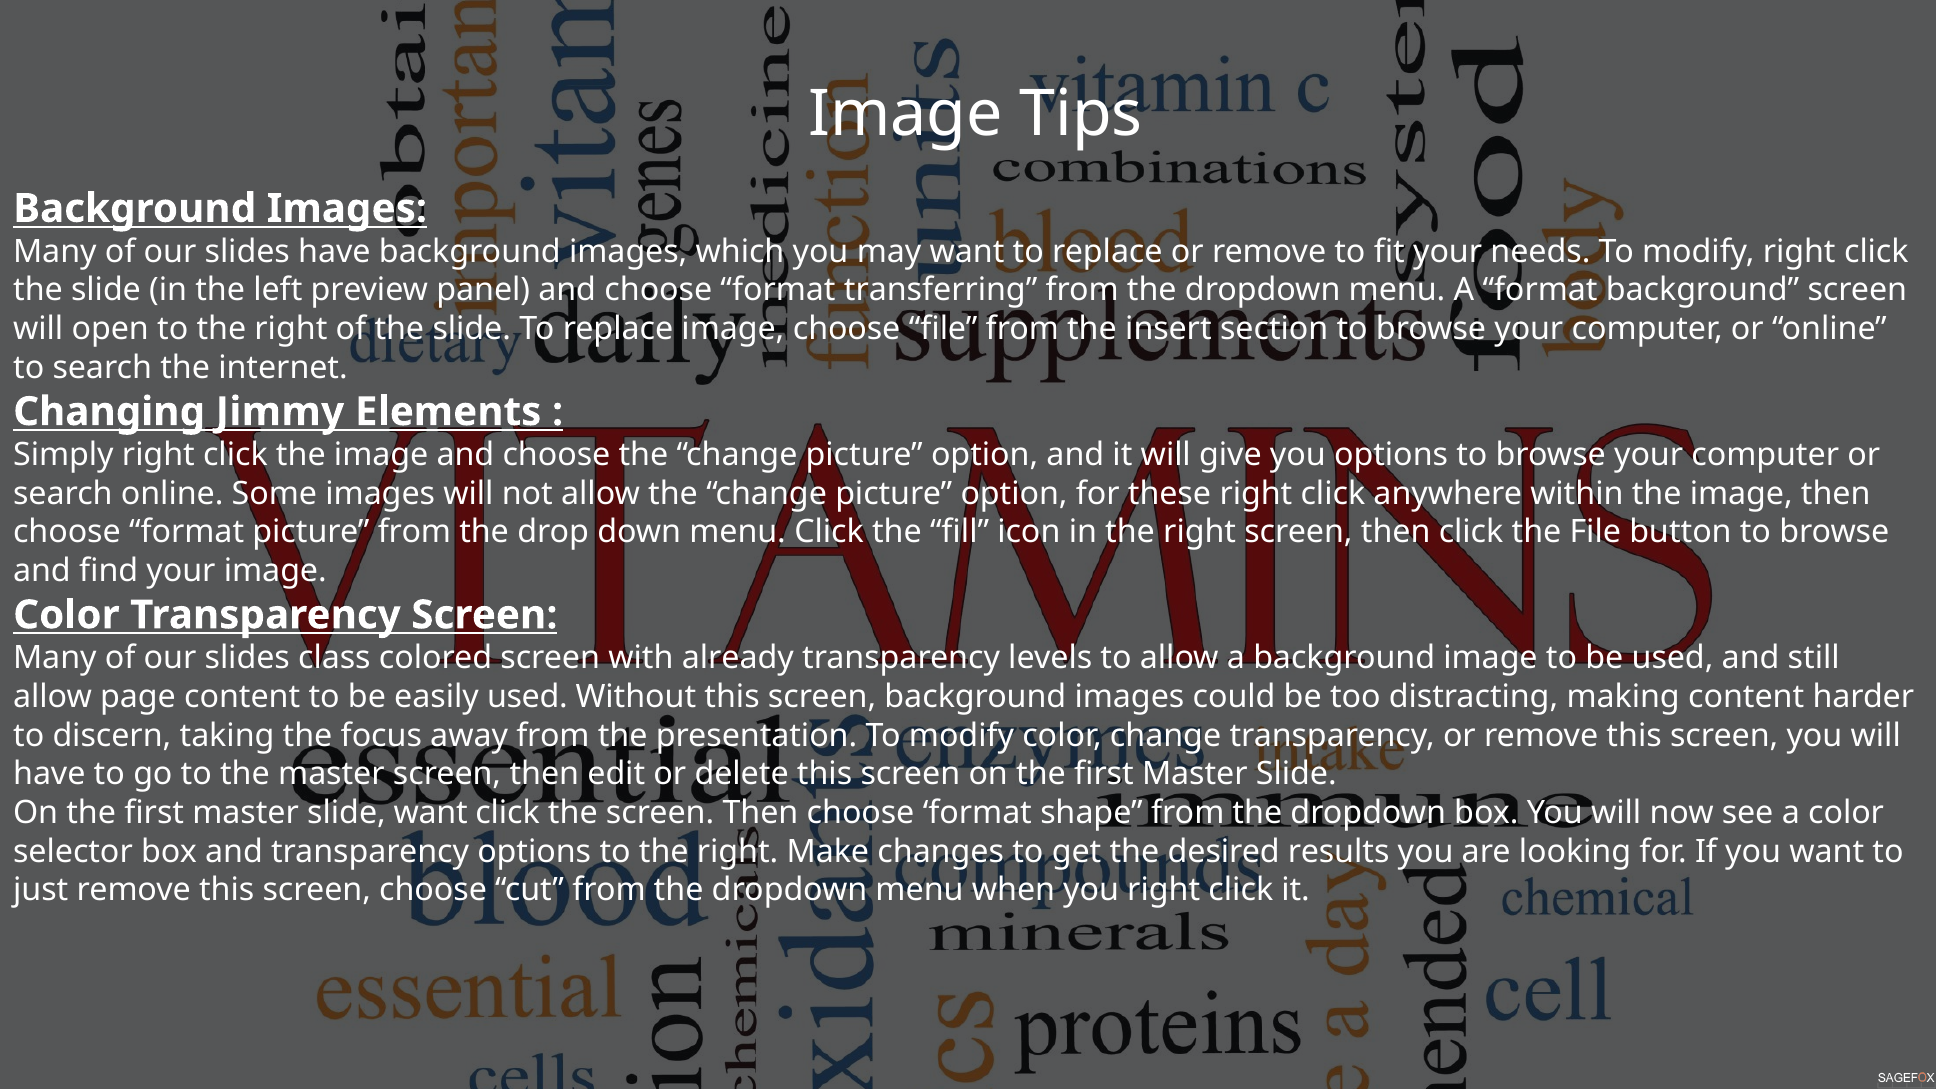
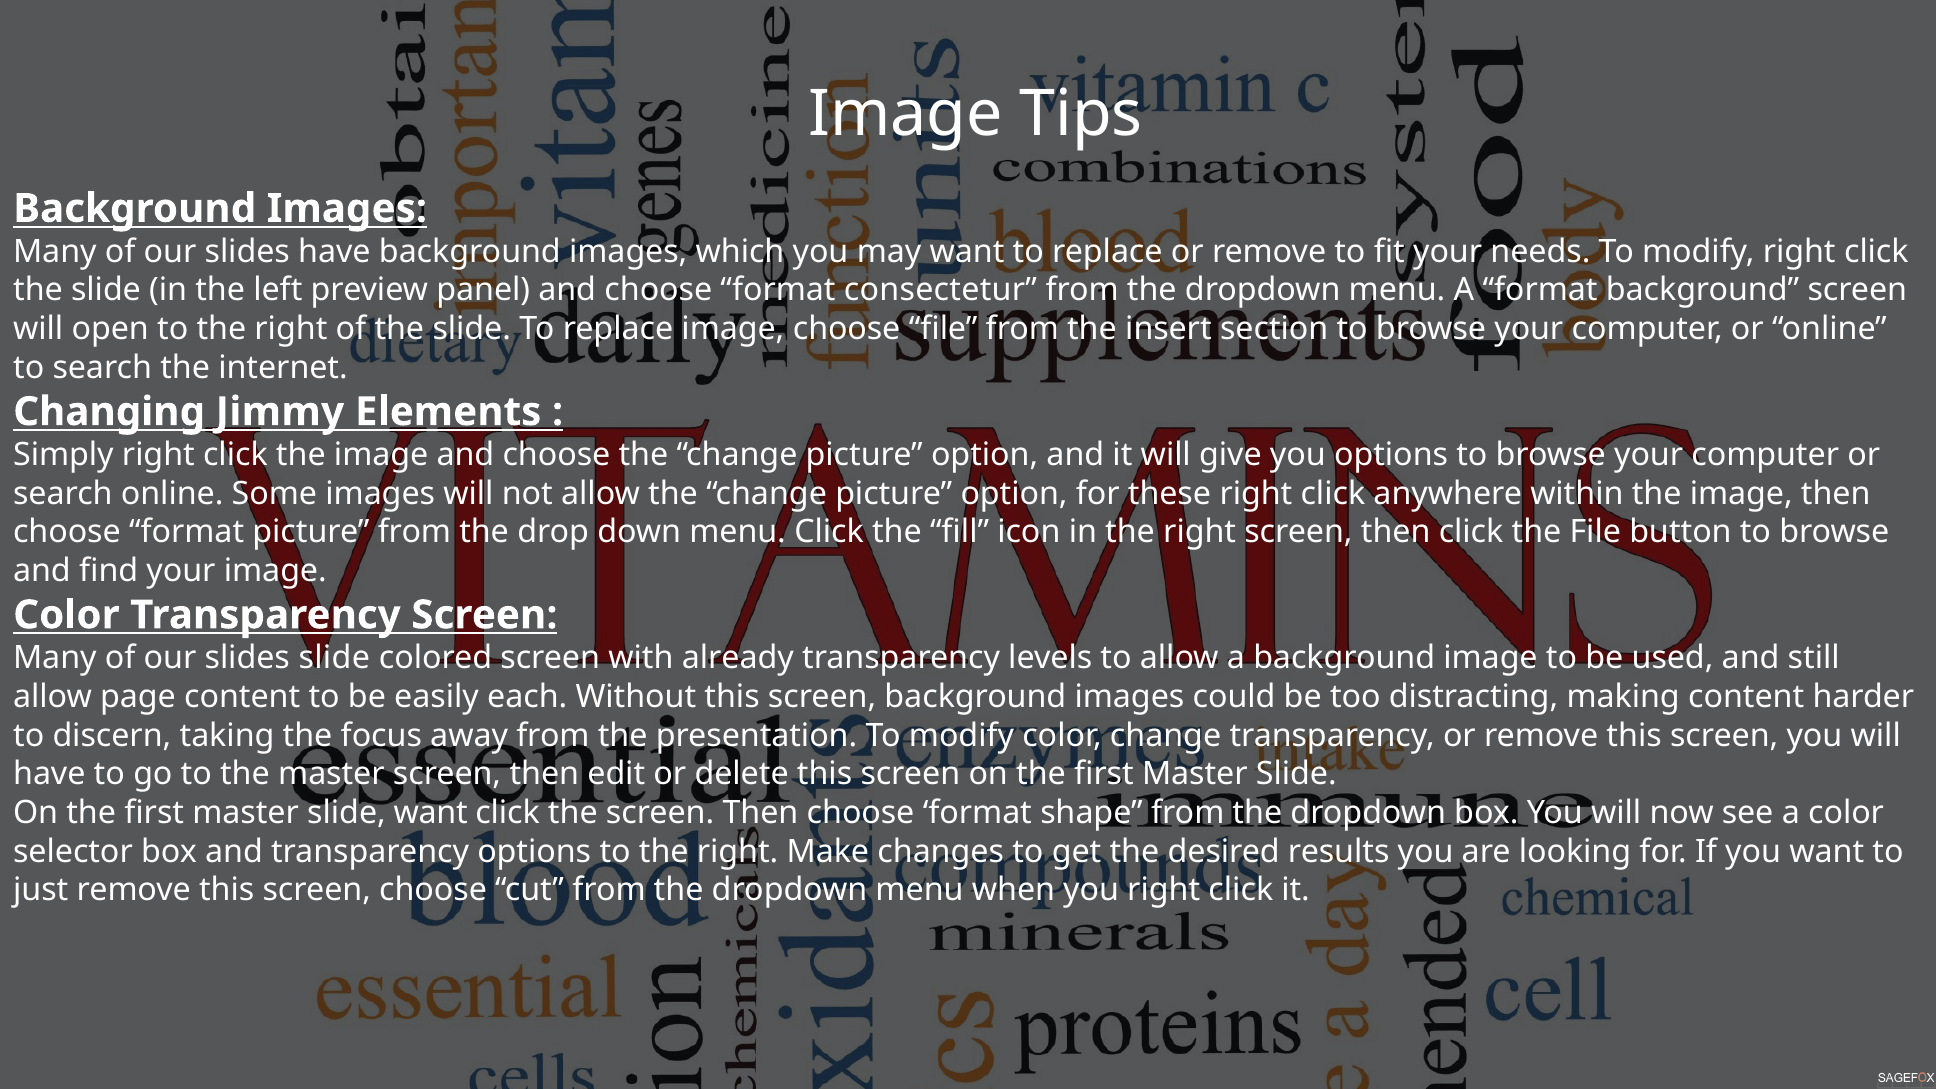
transferring: transferring -> consectetur (940, 290)
slides class: class -> slide (334, 658)
easily used: used -> each (527, 697)
